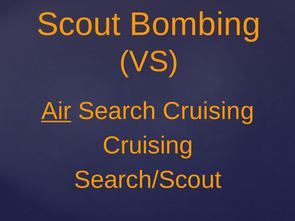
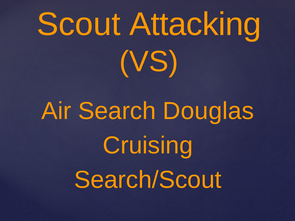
Bombing: Bombing -> Attacking (195, 24)
Air underline: present -> none (56, 111)
Search Cruising: Cruising -> Douglas (208, 111)
